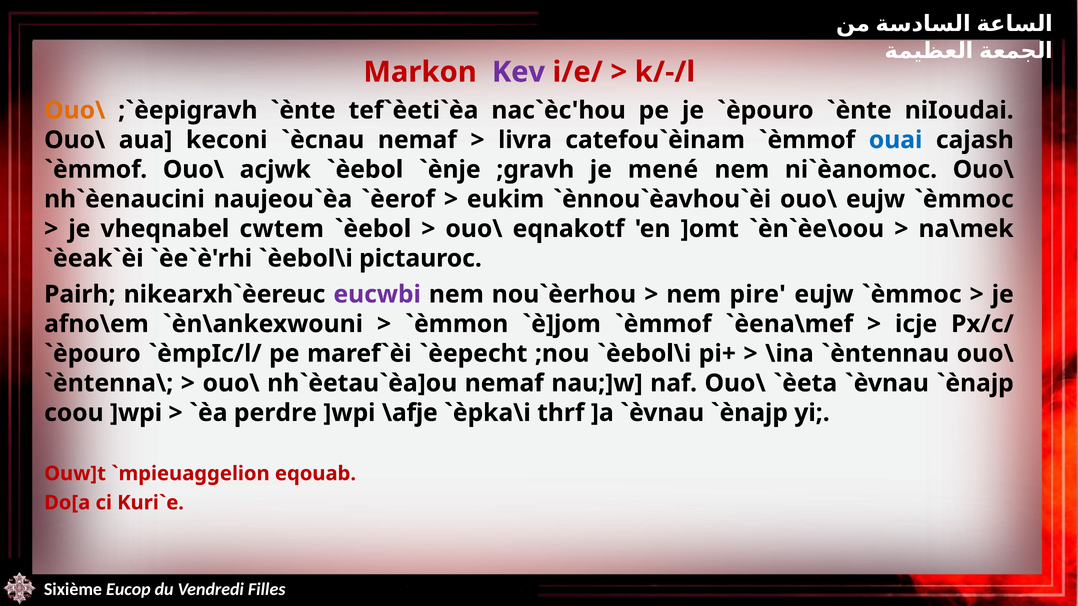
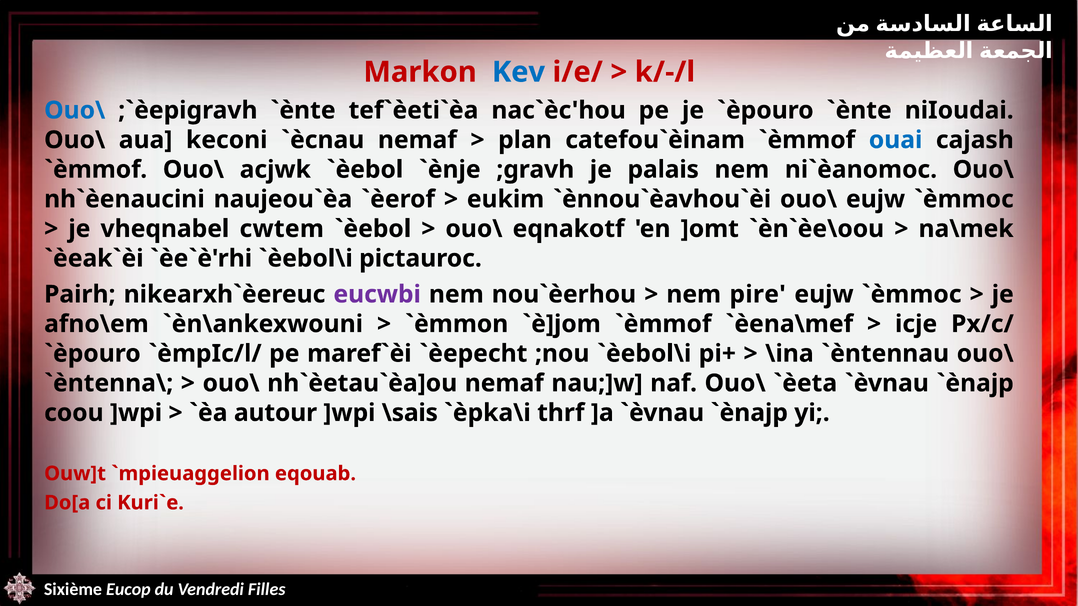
Kev colour: purple -> blue (519, 72)
Ouo\ colour: orange -> blue (75, 110)
livra: livra -> plan (525, 140)
mené: mené -> palais (663, 170)
perdre: perdre -> autour (276, 413)
\afje: \afje -> \sais (410, 413)
